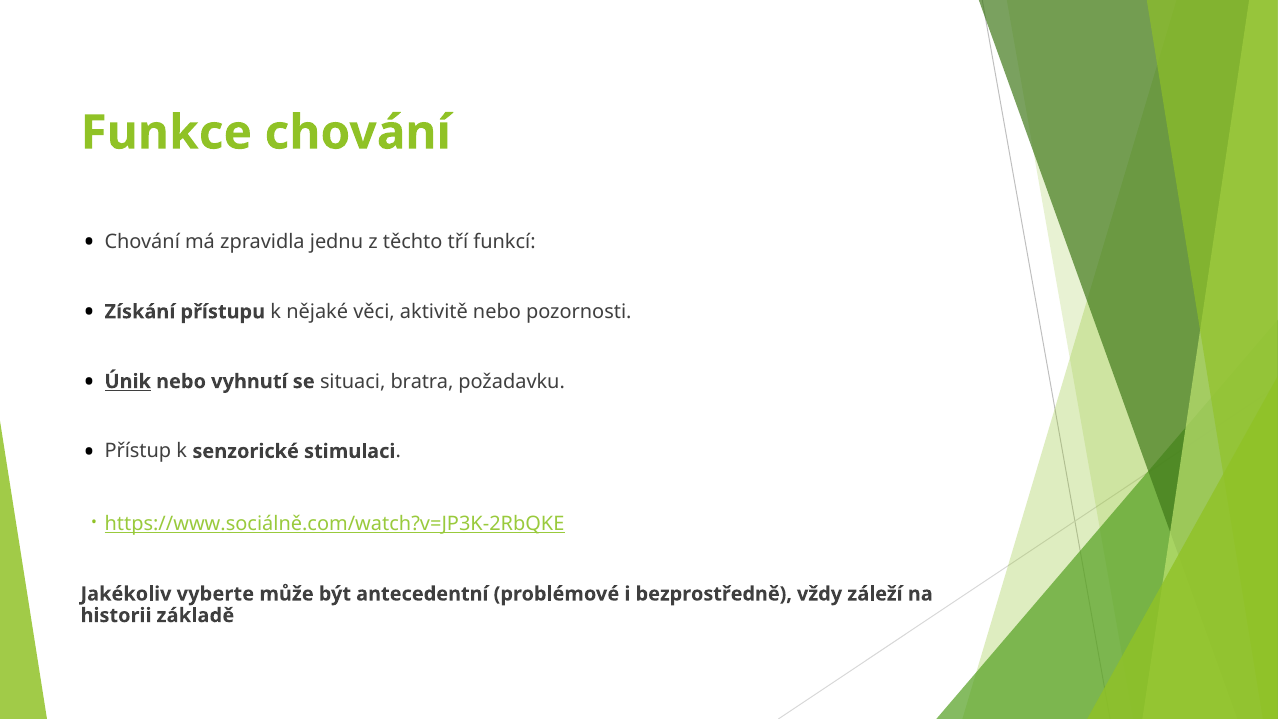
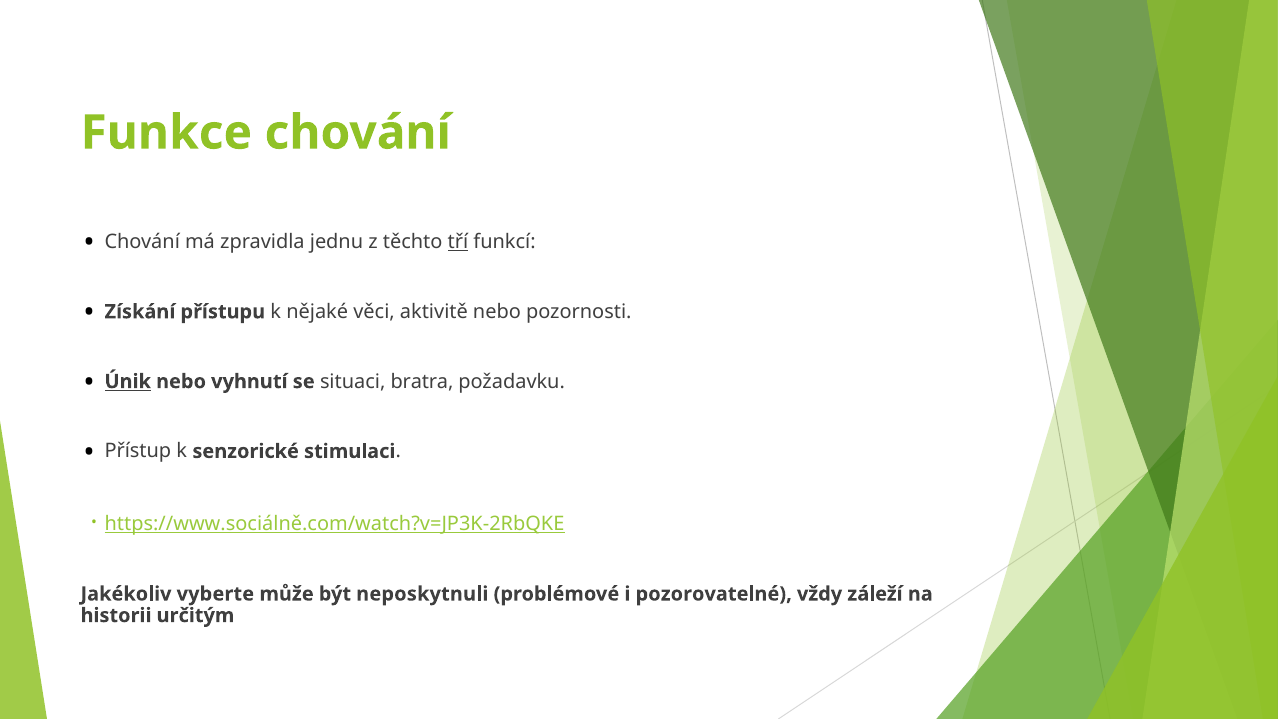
tří underline: none -> present (458, 242)
antecedentní: antecedentní -> neposkytnuli (422, 594)
bezprostředně: bezprostředně -> pozorovatelné (714, 594)
základě: základě -> určitým (195, 615)
